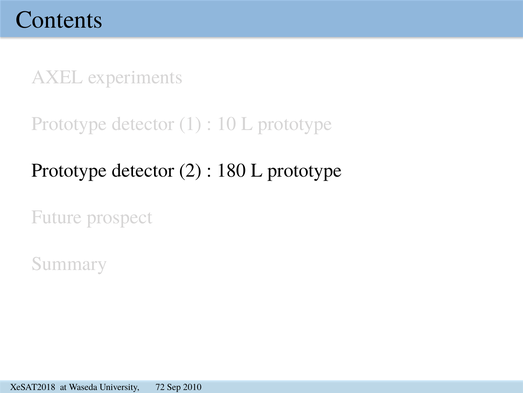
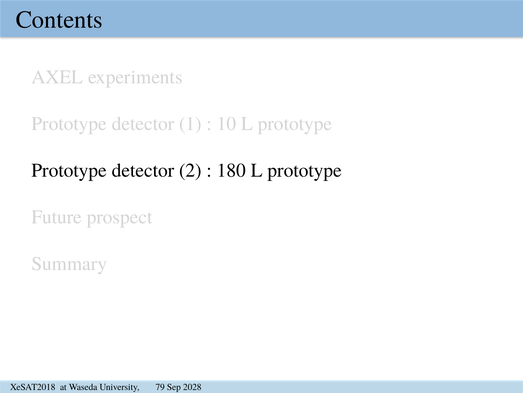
72: 72 -> 79 (160, 386)
2010: 2010 -> 2028 (192, 386)
